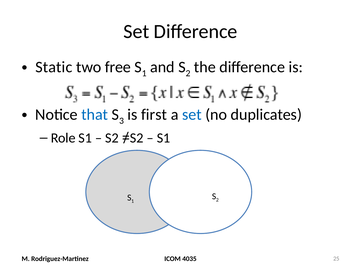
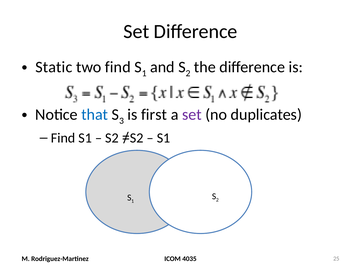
two free: free -> find (118, 67)
set colour: blue -> purple (192, 115)
Role: Role -> Find (63, 138)
